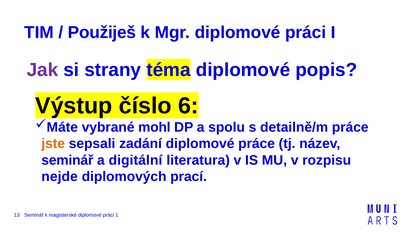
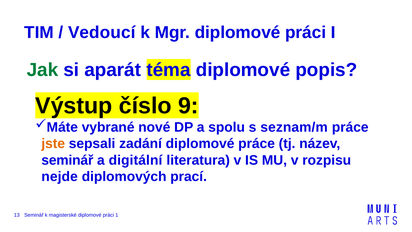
Použiješ: Použiješ -> Vedoucí (102, 32)
Jak colour: purple -> green (43, 70)
strany: strany -> aparát (113, 70)
6: 6 -> 9 (188, 106)
mohl: mohl -> nové (154, 127)
detailně/m: detailně/m -> seznam/m (294, 127)
